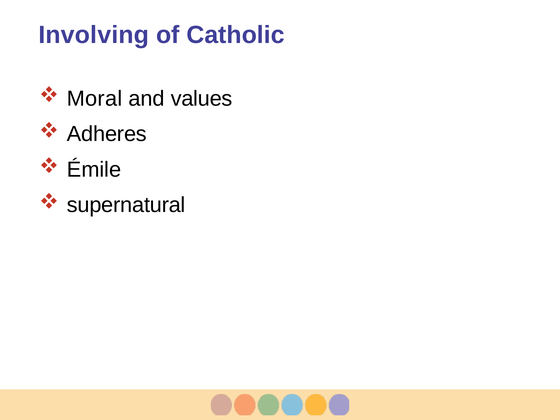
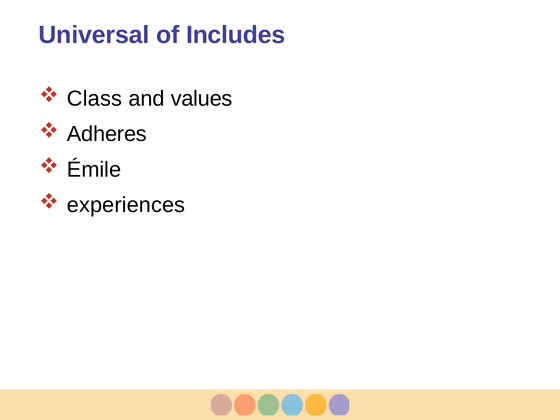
Involving: Involving -> Universal (94, 35)
Catholic: Catholic -> Includes (236, 35)
Moral: Moral -> Class (95, 99)
supernatural: supernatural -> experiences (126, 205)
